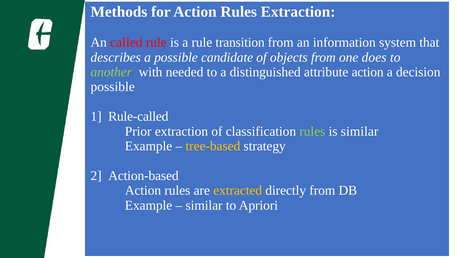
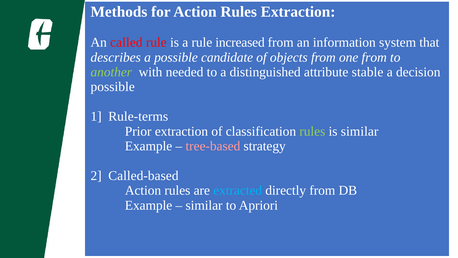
transition: transition -> increased (240, 42)
one does: does -> from (374, 57)
attribute action: action -> stable (368, 72)
Rule-called: Rule-called -> Rule-terms (138, 116)
tree-based colour: yellow -> pink (213, 146)
Action-based: Action-based -> Called-based (143, 175)
extracted colour: yellow -> light blue (238, 190)
